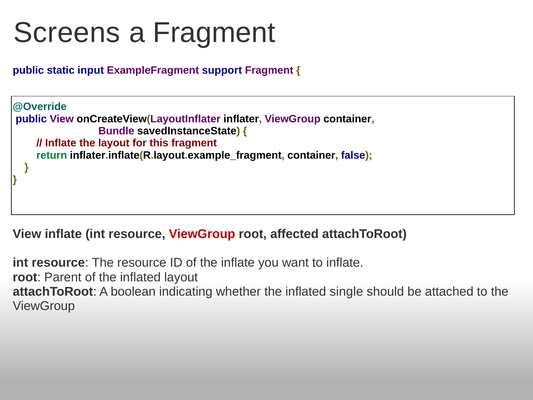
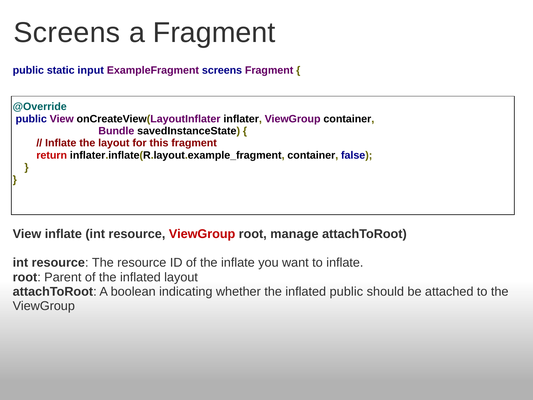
ExampleFragment support: support -> screens (222, 70)
return colour: green -> red (52, 155)
affected: affected -> manage (294, 234)
inflated single: single -> public (346, 291)
